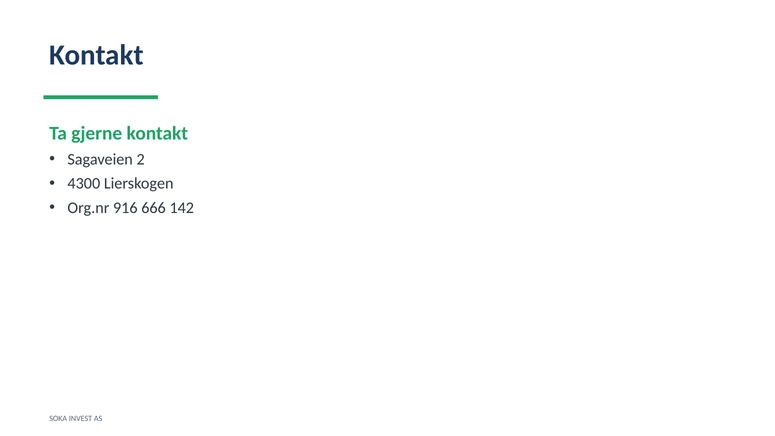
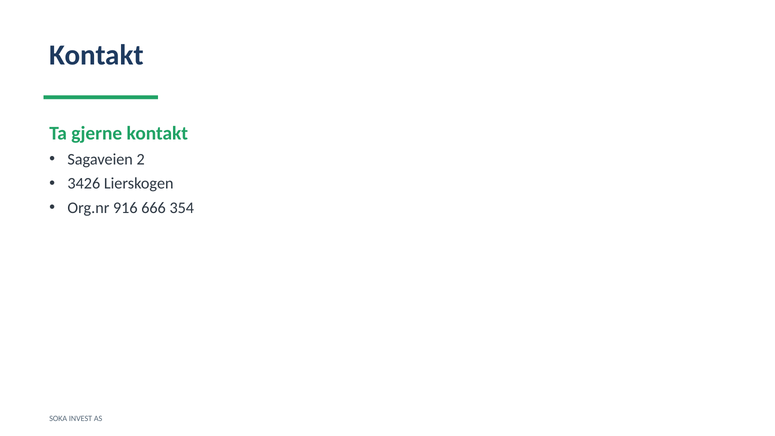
4300: 4300 -> 3426 (84, 184)
142: 142 -> 354 (182, 208)
